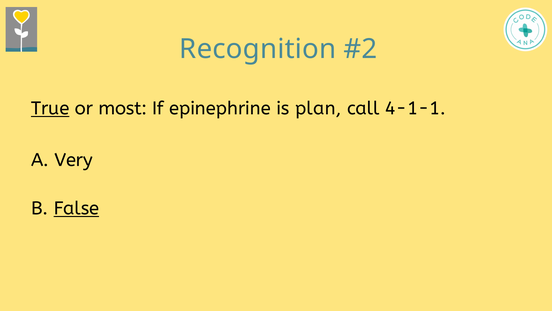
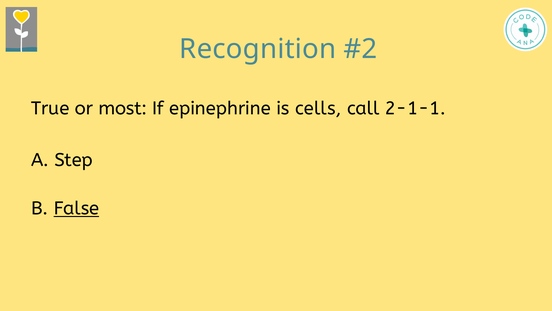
True underline: present -> none (50, 108)
plan: plan -> cells (318, 108)
4-1-1: 4-1-1 -> 2-1-1 (415, 108)
Very: Very -> Step (74, 160)
